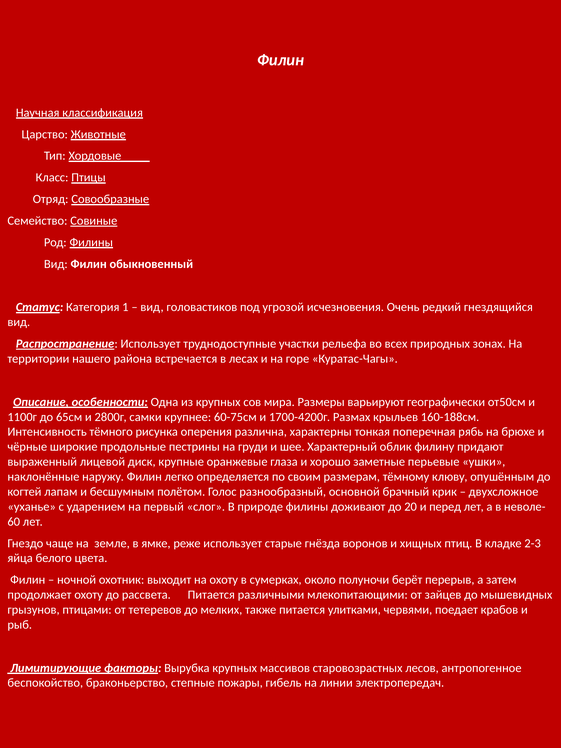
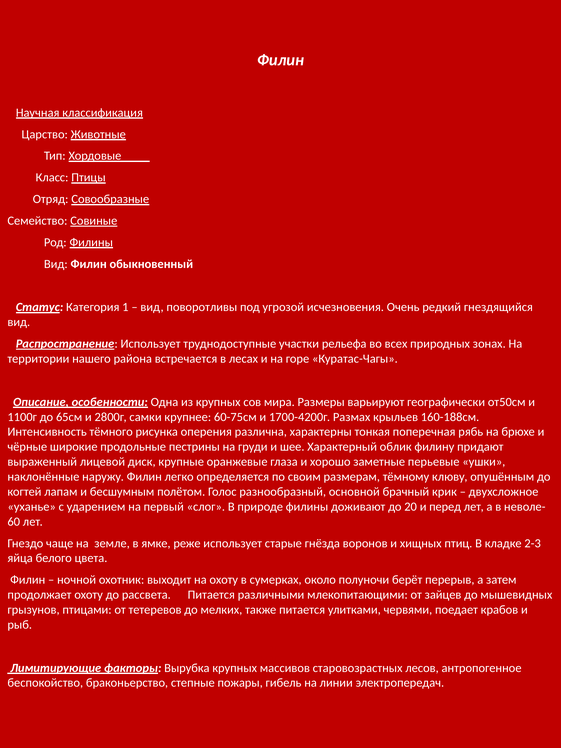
головастиков: головастиков -> поворотливы (202, 307)
